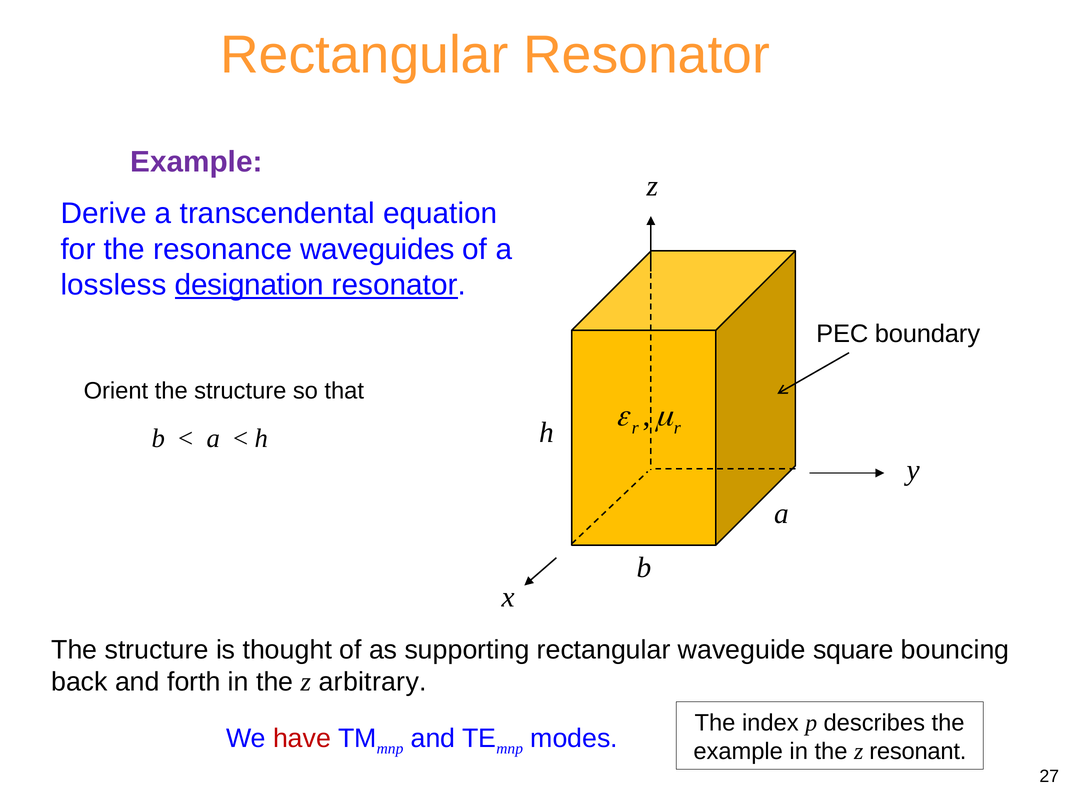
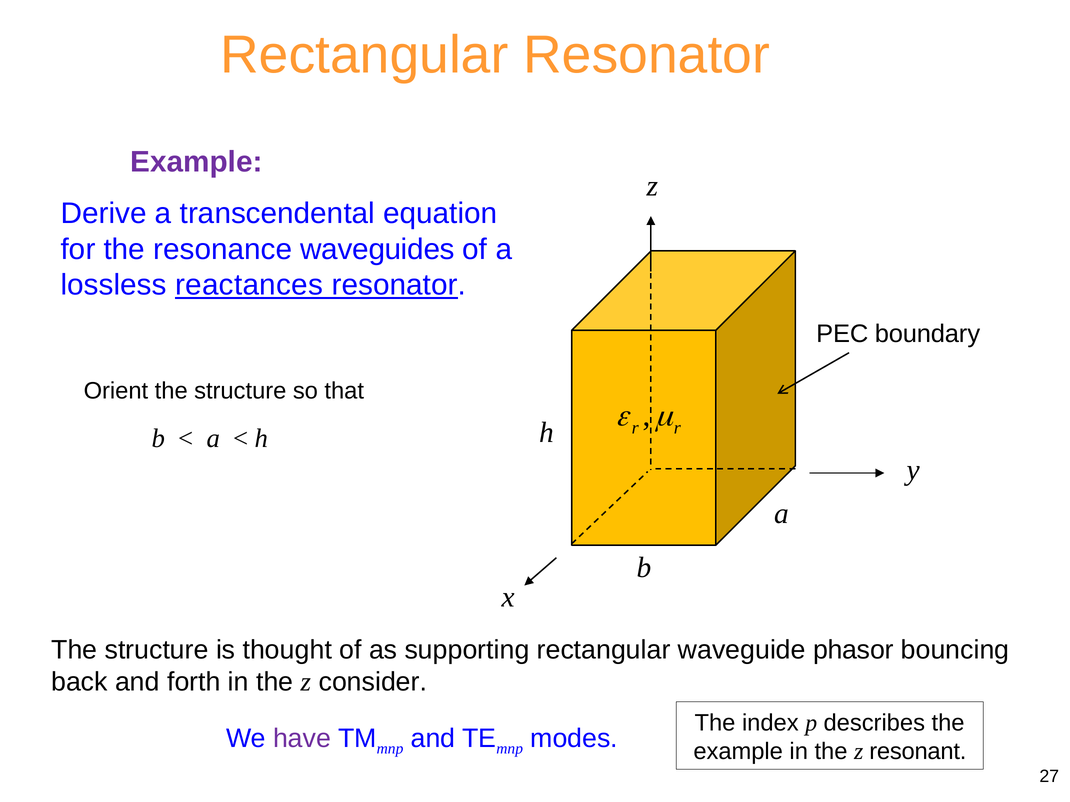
designation: designation -> reactances (249, 285)
square: square -> phasor (853, 650)
arbitrary: arbitrary -> consider (373, 682)
have colour: red -> purple (302, 739)
